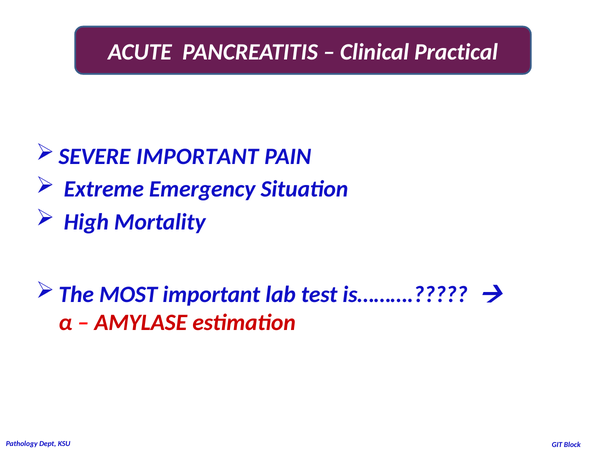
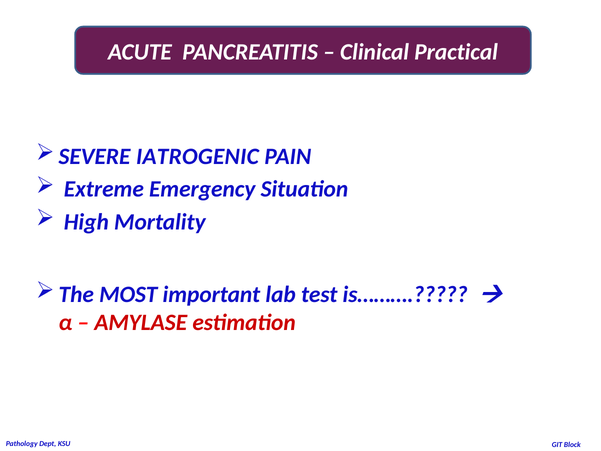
SEVERE IMPORTANT: IMPORTANT -> IATROGENIC (197, 156)
